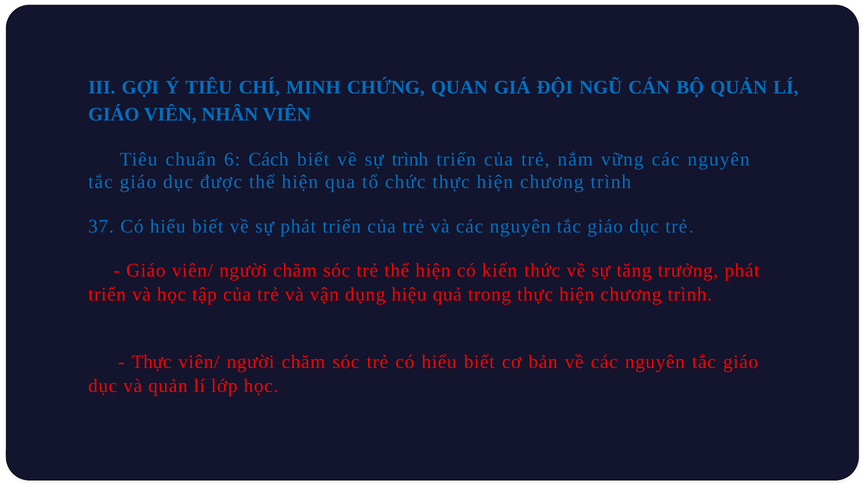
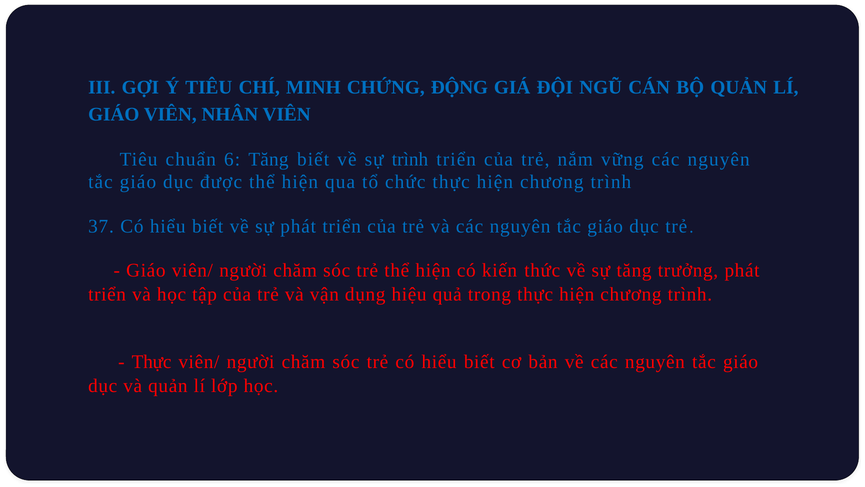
QUAN: QUAN -> ĐỘNG (459, 87)
6 Cách: Cách -> Tăng (268, 159)
